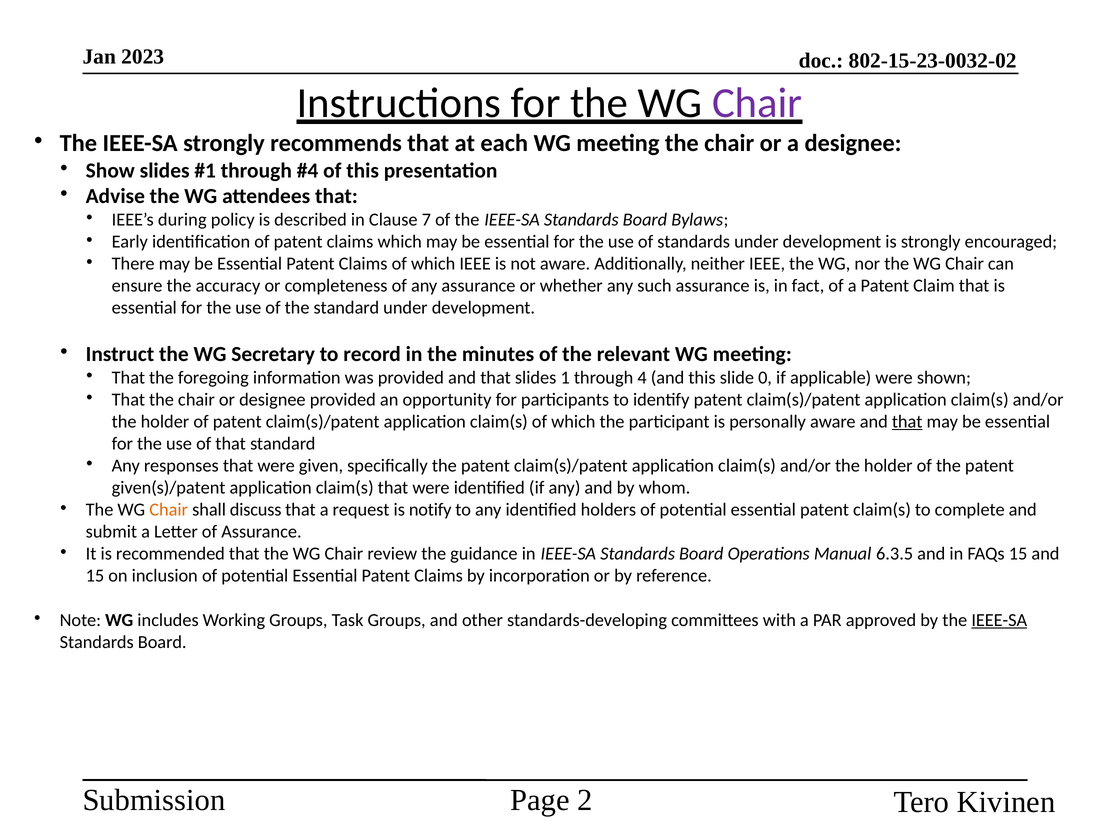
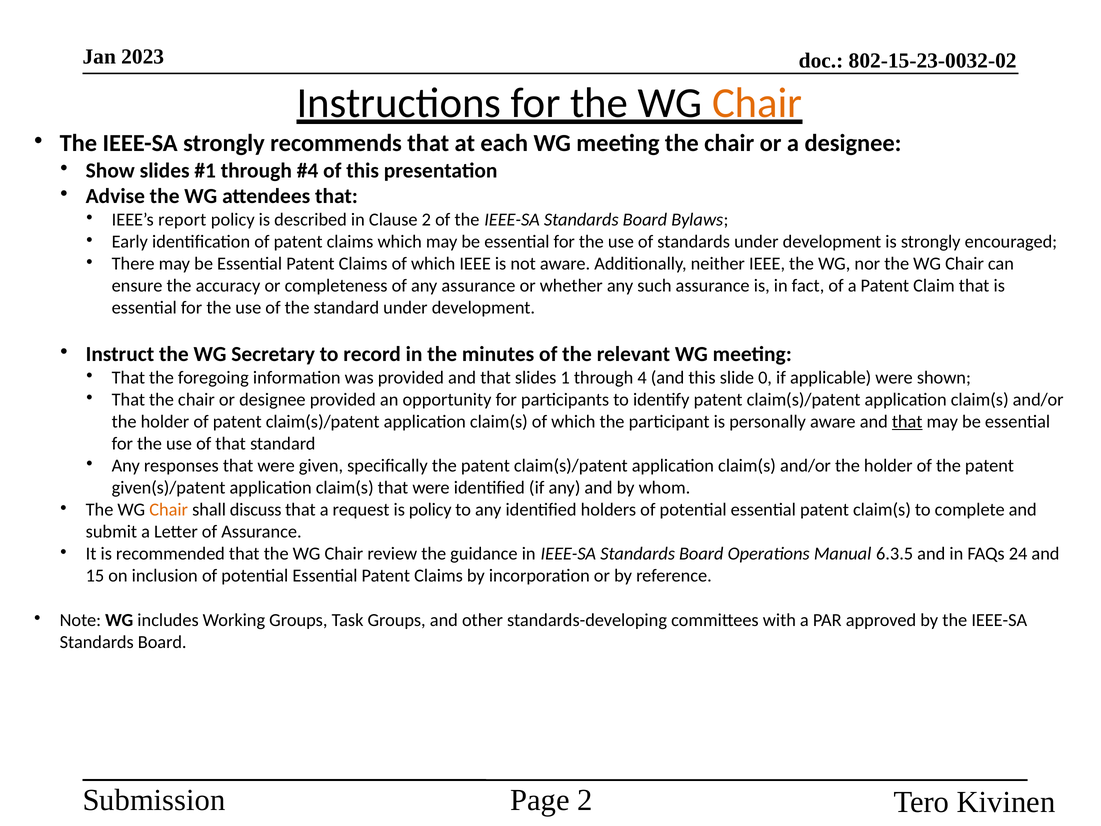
Chair colour: purple -> orange (757, 103)
during: during -> report (182, 220)
Clause 7: 7 -> 2 (426, 220)
is notify: notify -> policy (430, 510)
FAQs 15: 15 -> 24 (1018, 554)
IEEE-SA underline: present -> none (999, 620)
